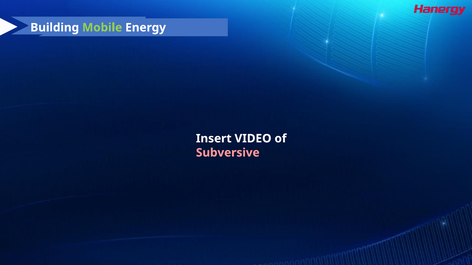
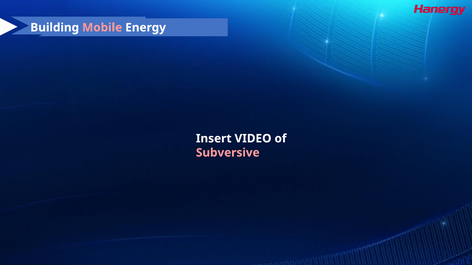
Mobile colour: light green -> pink (102, 28)
